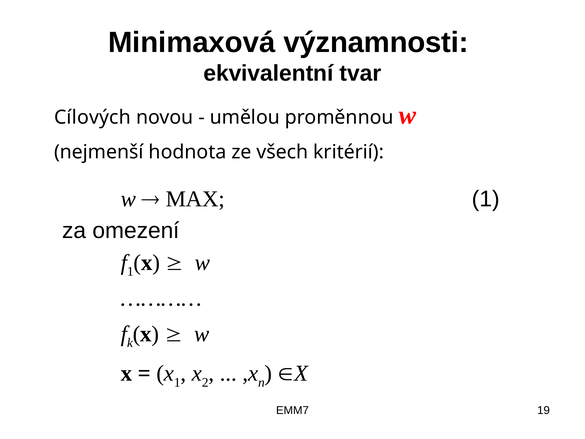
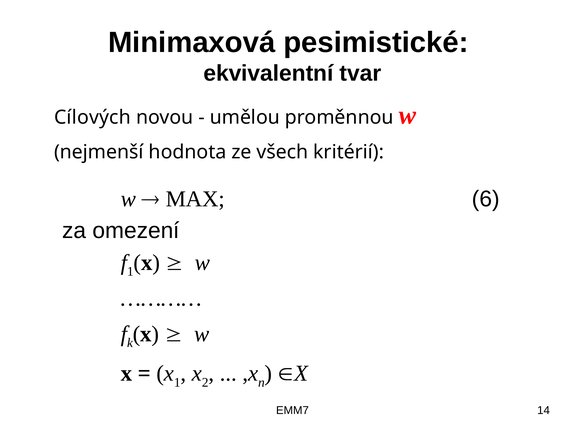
významnosti: významnosti -> pesimistické (376, 43)
MAX 1: 1 -> 6 (486, 199)
19: 19 -> 14 (544, 410)
